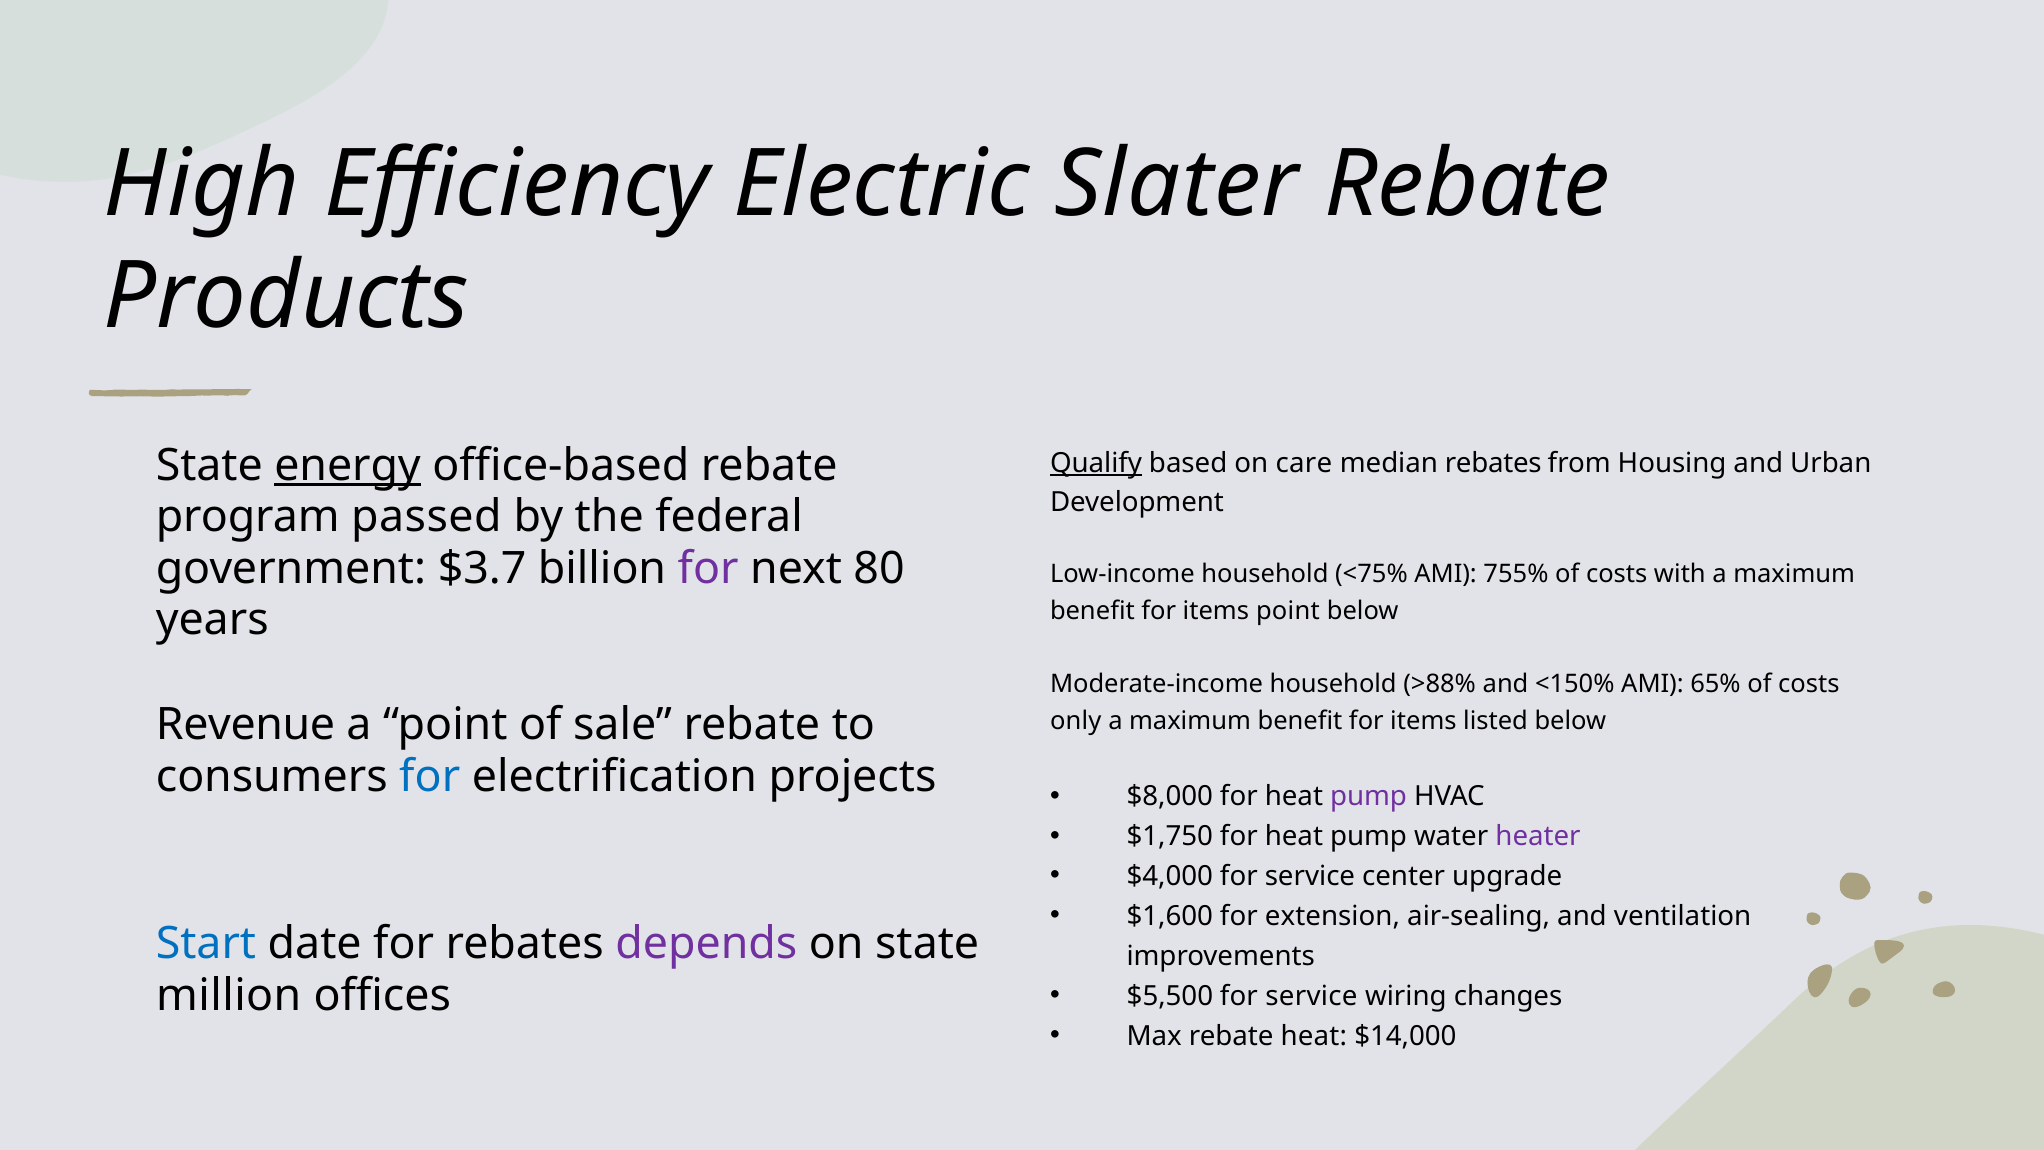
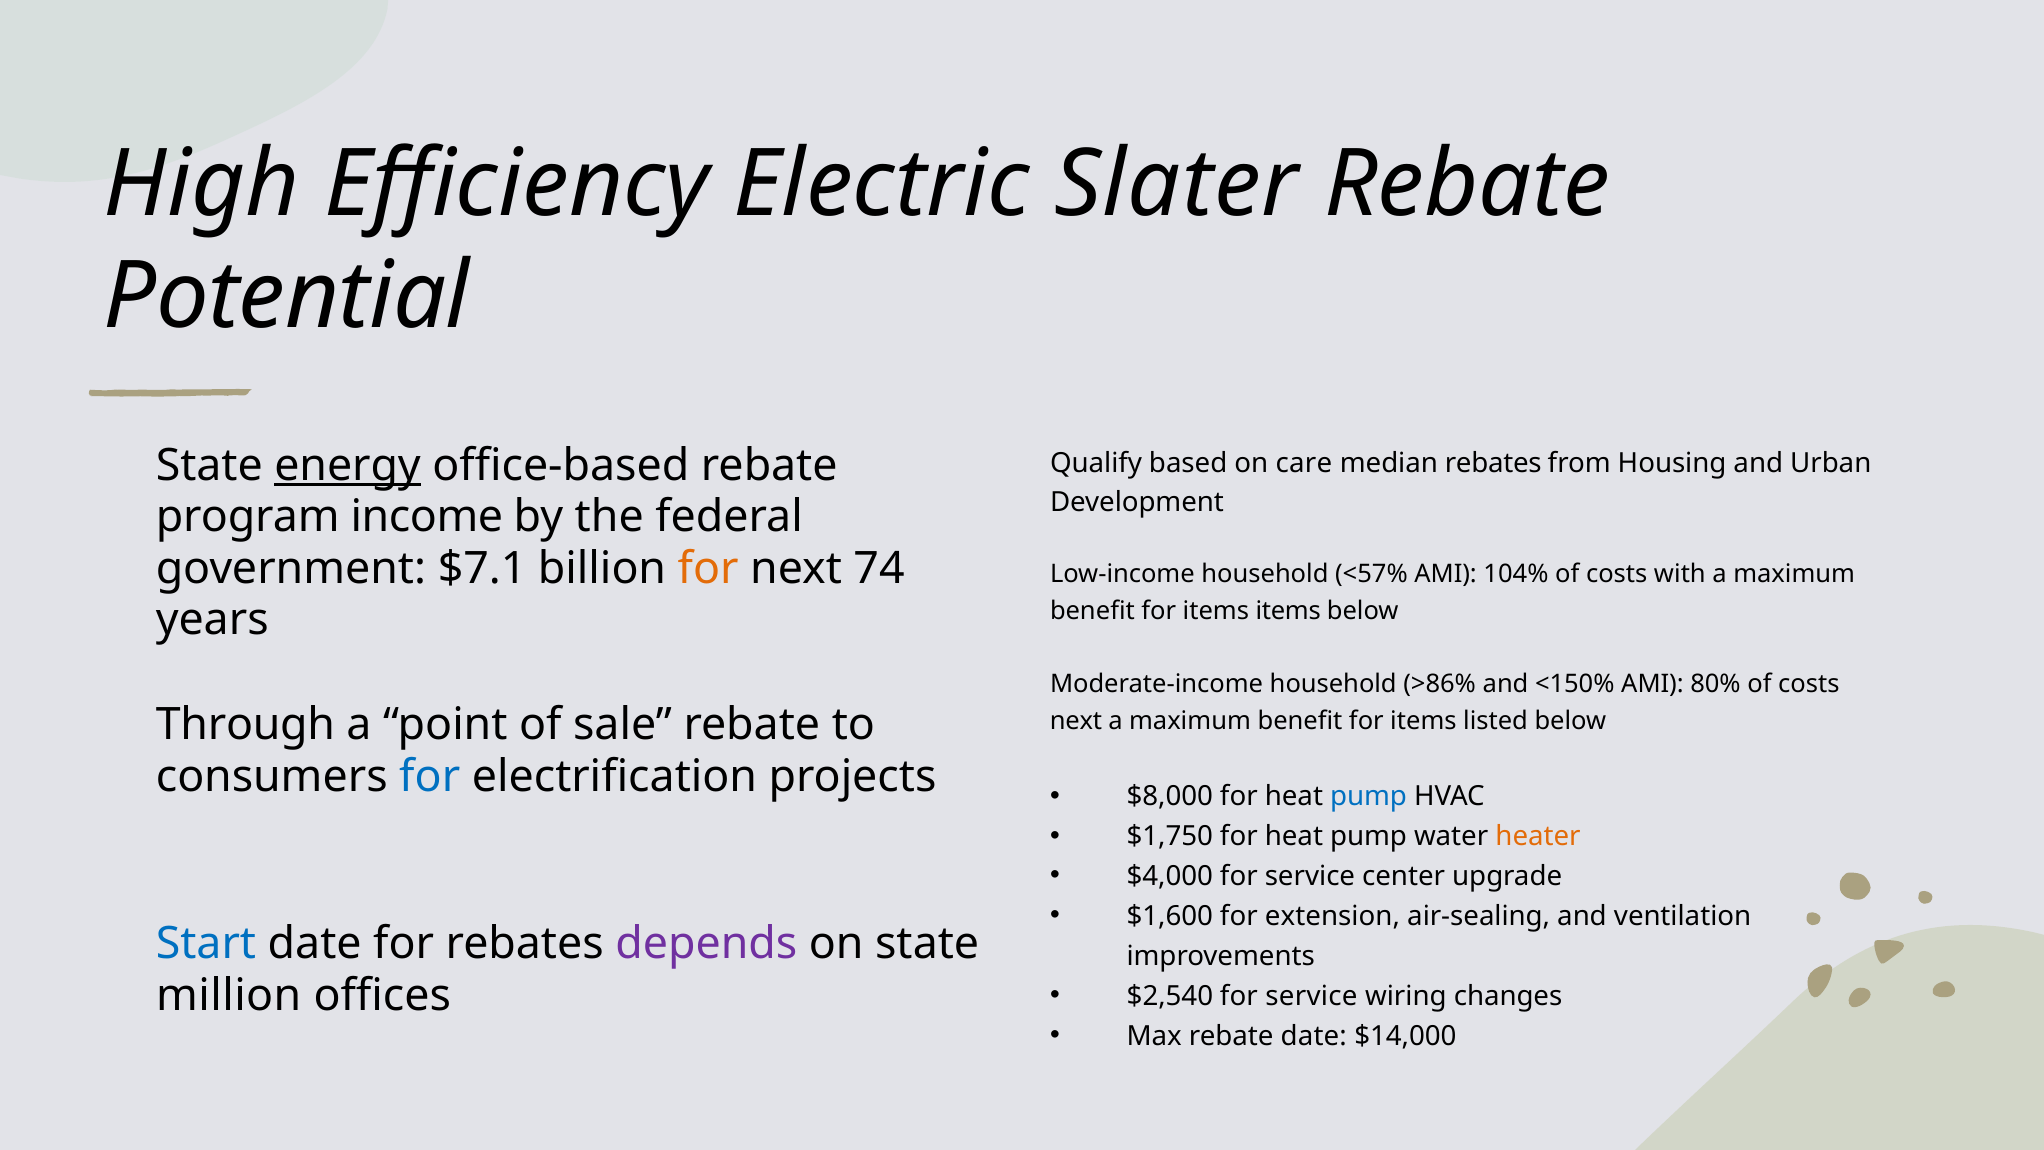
Products: Products -> Potential (287, 297)
Qualify underline: present -> none (1096, 463)
passed: passed -> income (427, 517)
$3.7: $3.7 -> $7.1 (482, 568)
for colour: purple -> orange (708, 568)
80: 80 -> 74 (879, 568)
<75%: <75% -> <57% (1371, 574)
755%: 755% -> 104% (1516, 574)
items point: point -> items (1288, 611)
>88%: >88% -> >86% (1440, 684)
65%: 65% -> 80% (1716, 684)
Revenue: Revenue -> Through (245, 725)
only: only -> next (1076, 721)
pump colour: purple -> blue (1369, 796)
heater colour: purple -> orange (1538, 836)
$5,500: $5,500 -> $2,540 (1170, 996)
rebate heat: heat -> date (1314, 1036)
